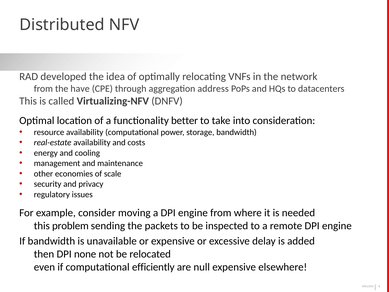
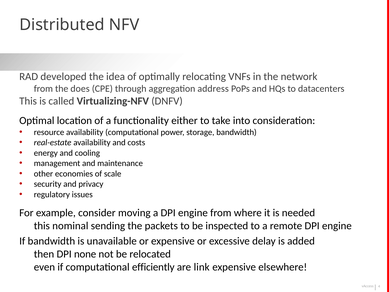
have: have -> does (80, 89)
better: better -> either (184, 121)
problem: problem -> nominal (70, 226)
null: null -> link (202, 267)
